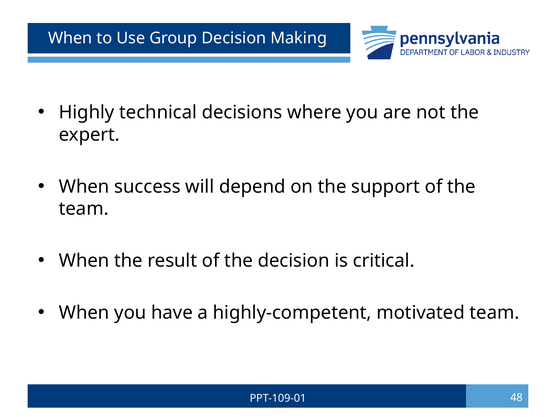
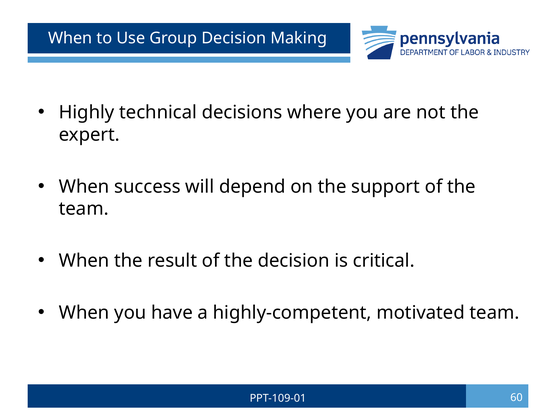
48: 48 -> 60 (516, 397)
